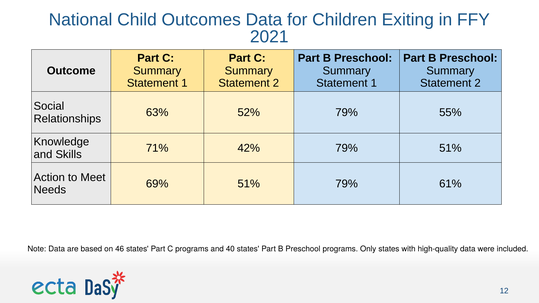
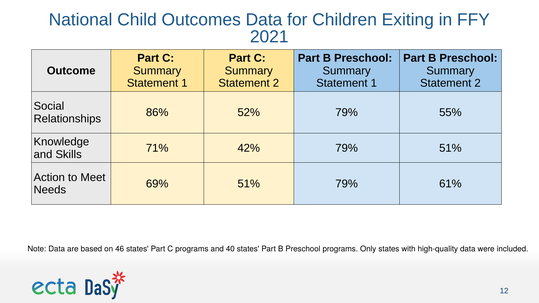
63%: 63% -> 86% (157, 113)
